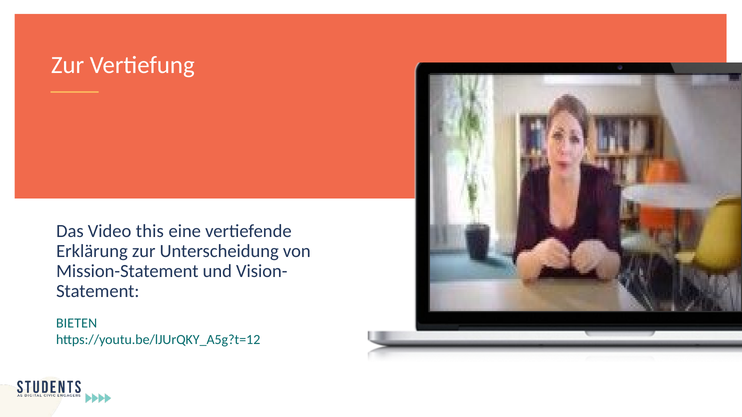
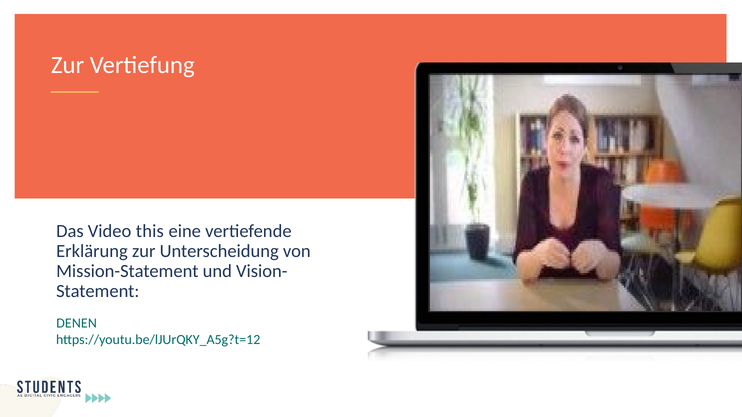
BIETEN: BIETEN -> DENEN (77, 323)
